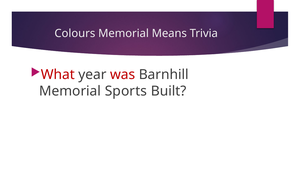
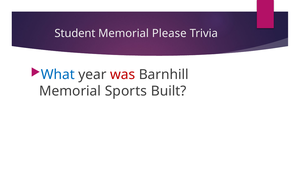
Colours: Colours -> Student (75, 33)
Means: Means -> Please (169, 33)
What colour: red -> blue (58, 74)
